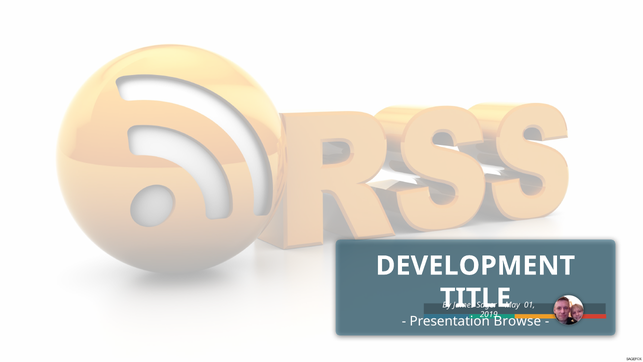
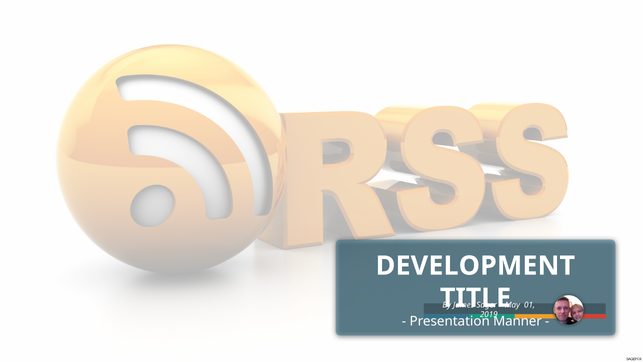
Browse: Browse -> Manner (517, 321)
